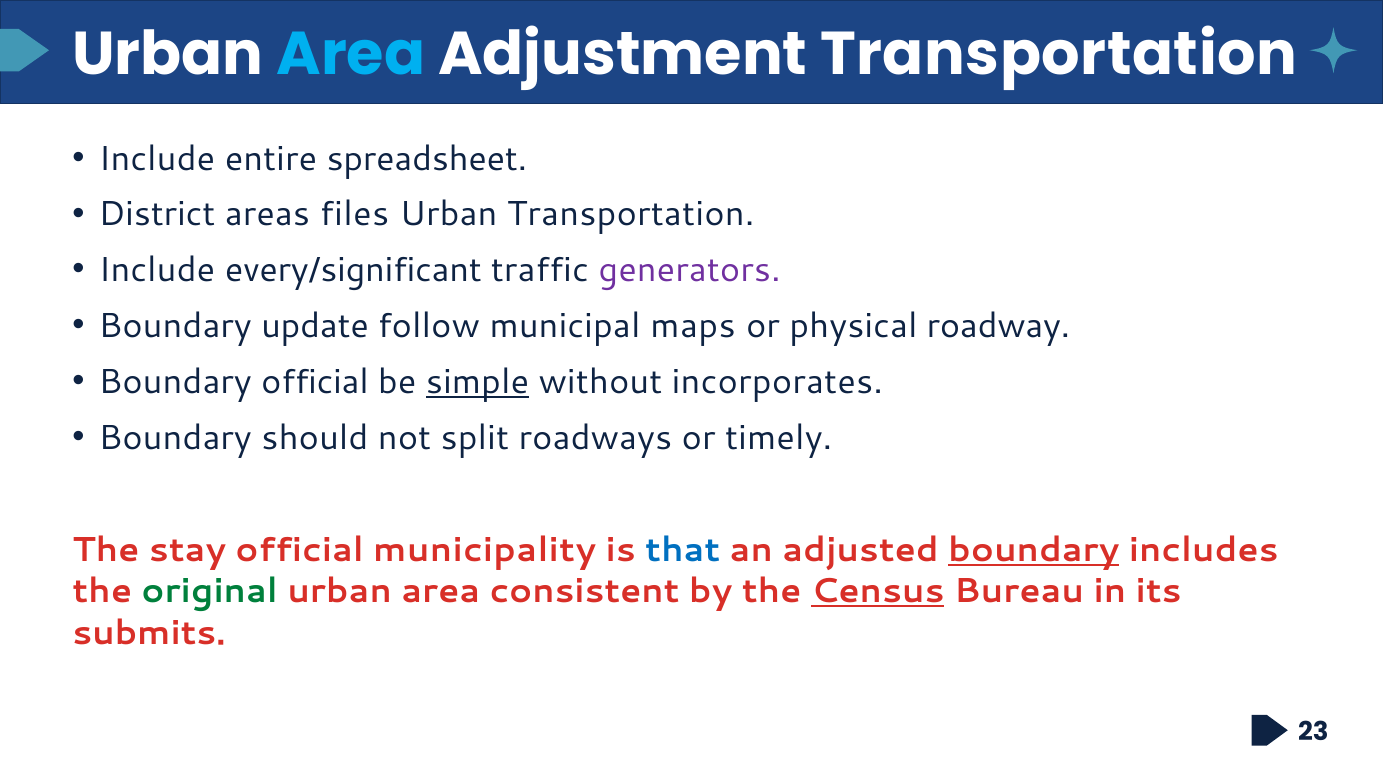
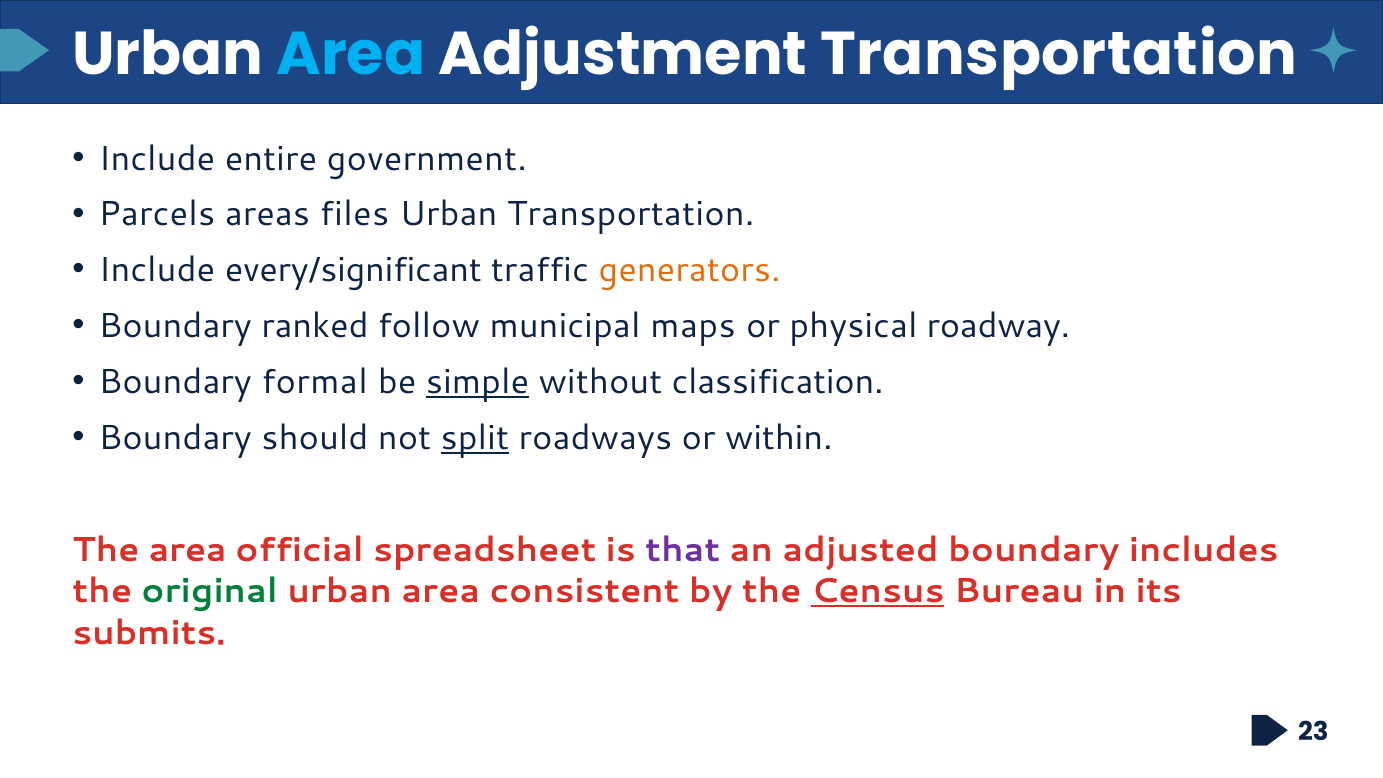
spreadsheet: spreadsheet -> government (427, 159)
District: District -> Parcels (157, 214)
generators colour: purple -> orange (690, 270)
update: update -> ranked (315, 326)
Boundary official: official -> formal (315, 382)
incorporates: incorporates -> classification (778, 382)
split underline: none -> present (475, 438)
timely: timely -> within (779, 438)
The stay: stay -> area (188, 550)
municipality: municipality -> spreadsheet (485, 550)
that colour: blue -> purple (683, 550)
boundary underline: present -> none (1034, 550)
